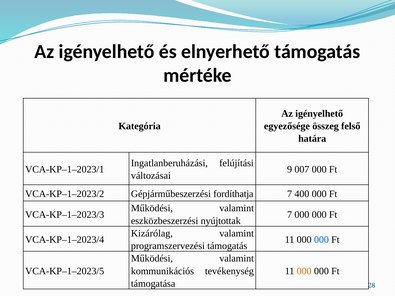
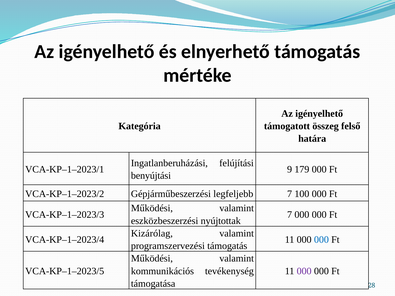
egyezősége: egyezősége -> támogatott (287, 126)
007: 007 -> 179 (302, 170)
változásai: változásai -> benyújtási (151, 176)
fordíthatja: fordíthatja -> legfeljebb (233, 194)
400: 400 -> 100 (302, 194)
000 colour: orange -> purple (304, 271)
